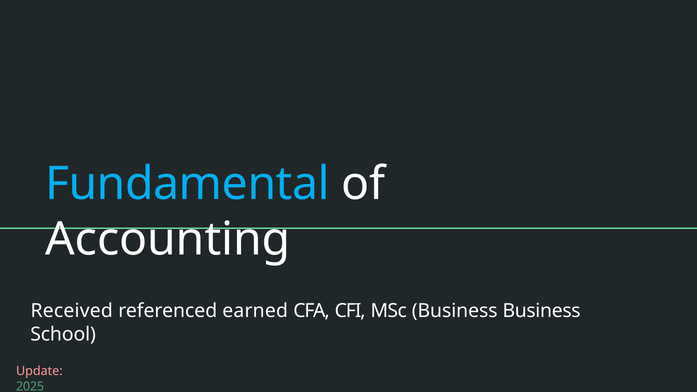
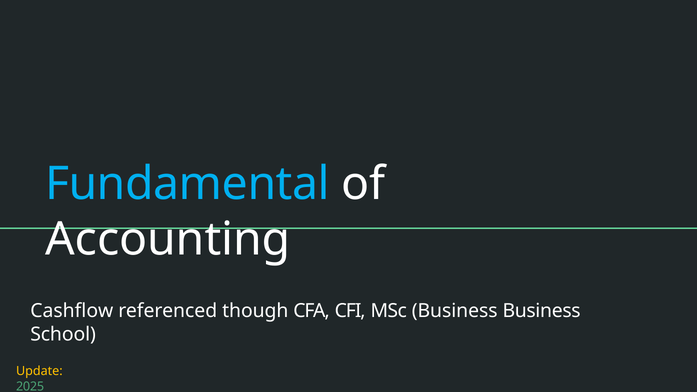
Received: Received -> Cashflow (72, 311)
earned: earned -> though (255, 311)
Update colour: pink -> yellow (39, 371)
